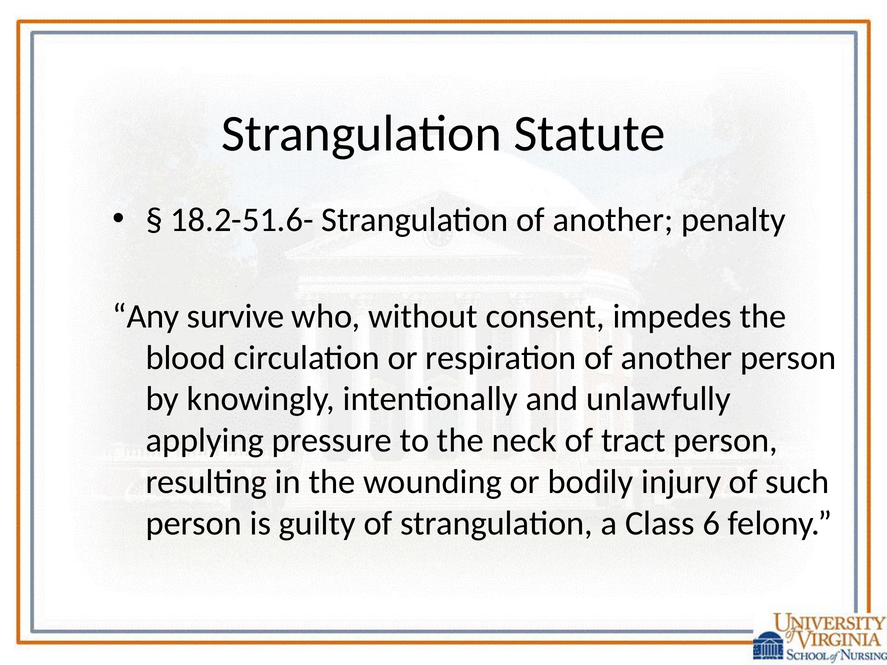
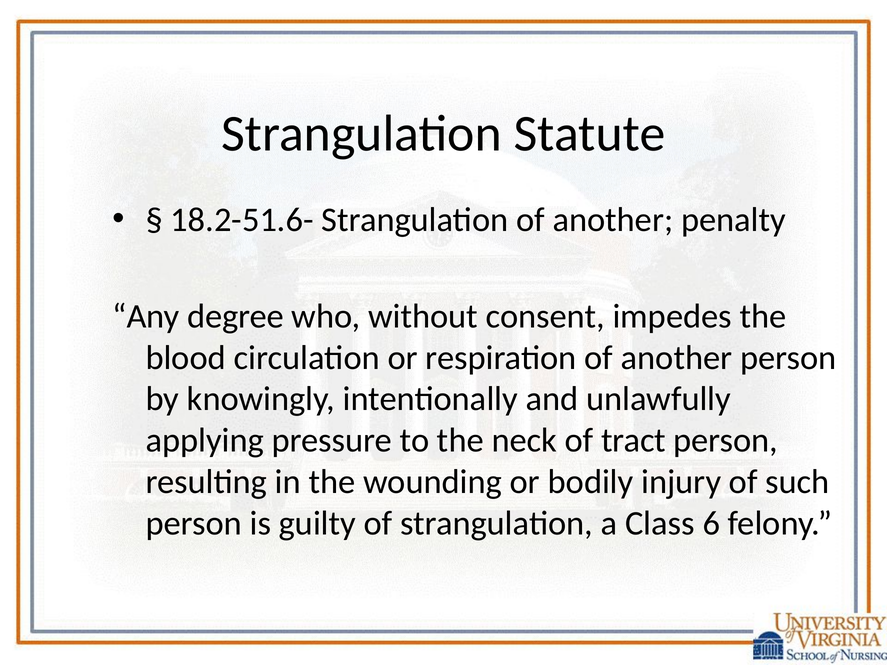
survive: survive -> degree (236, 316)
